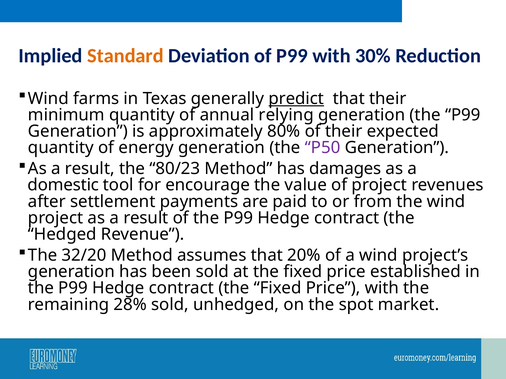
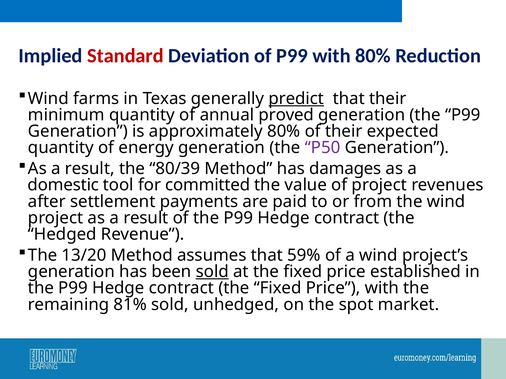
Standard colour: orange -> red (125, 56)
with 30%: 30% -> 80% (373, 56)
relying: relying -> proved (286, 115)
80/23: 80/23 -> 80/39 (175, 169)
encourage: encourage -> committed (208, 185)
32/20: 32/20 -> 13/20 (84, 256)
20%: 20% -> 59% (304, 256)
sold underline: none -> present (212, 272)
28%: 28% -> 81% (130, 305)
